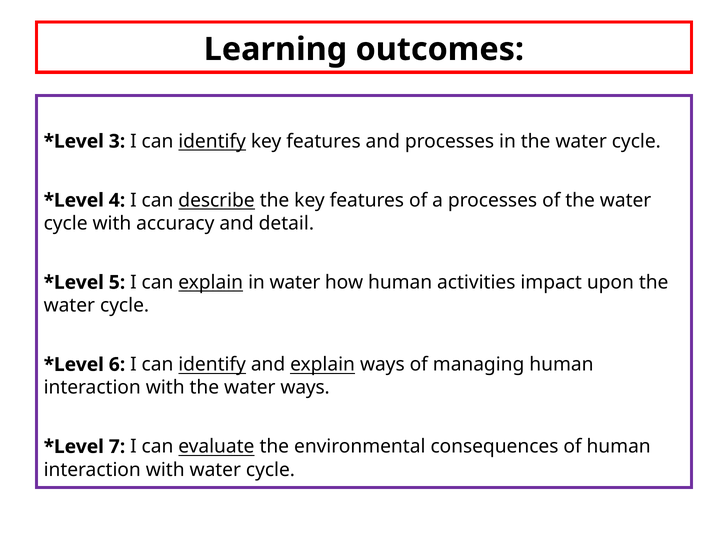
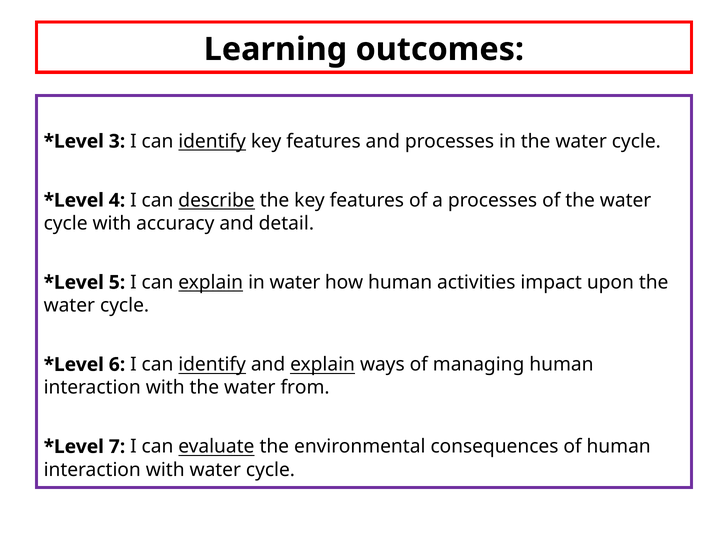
water ways: ways -> from (305, 388)
